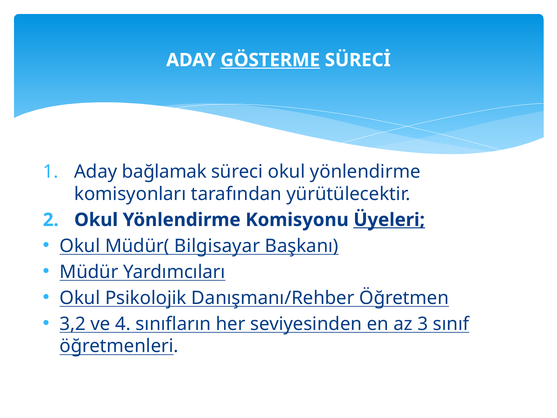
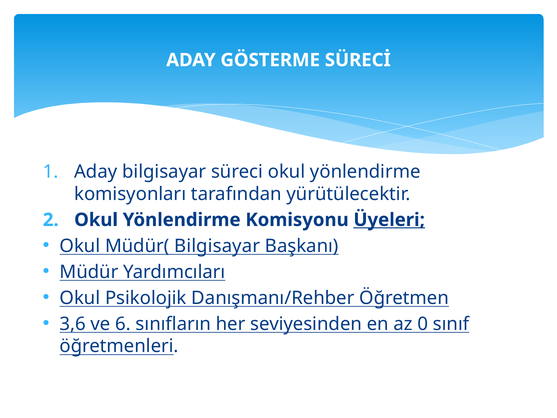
GÖSTERME underline: present -> none (270, 60)
Aday bağlamak: bağlamak -> bilgisayar (164, 171)
3,2: 3,2 -> 3,6 (73, 324)
4: 4 -> 6 (123, 324)
3: 3 -> 0 (423, 324)
